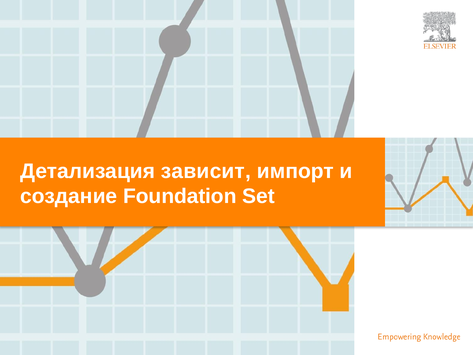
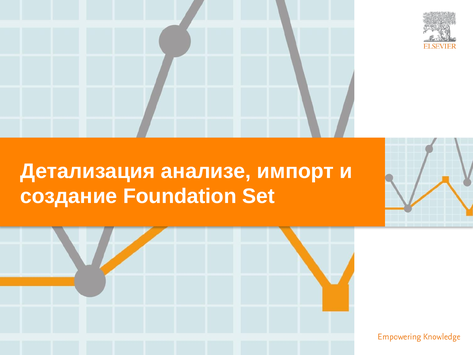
зависит: зависит -> анализе (206, 171)
